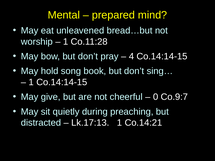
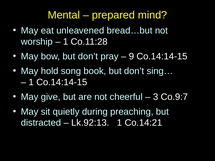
4: 4 -> 9 (131, 56)
0: 0 -> 3 (156, 97)
Lk.17:13: Lk.17:13 -> Lk.92:13 (90, 123)
